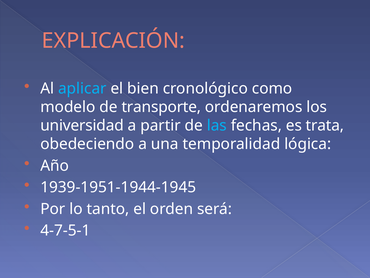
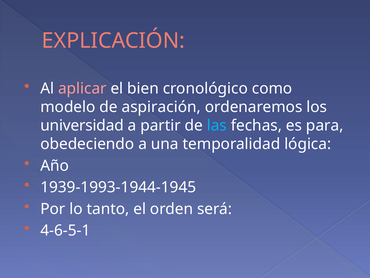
aplicar colour: light blue -> pink (82, 88)
transporte: transporte -> aspiración (161, 107)
trata: trata -> para (325, 125)
1939-1951-1944-1945: 1939-1951-1944-1945 -> 1939-1993-1944-1945 (118, 187)
4-7-5-1: 4-7-5-1 -> 4-6-5-1 (65, 230)
